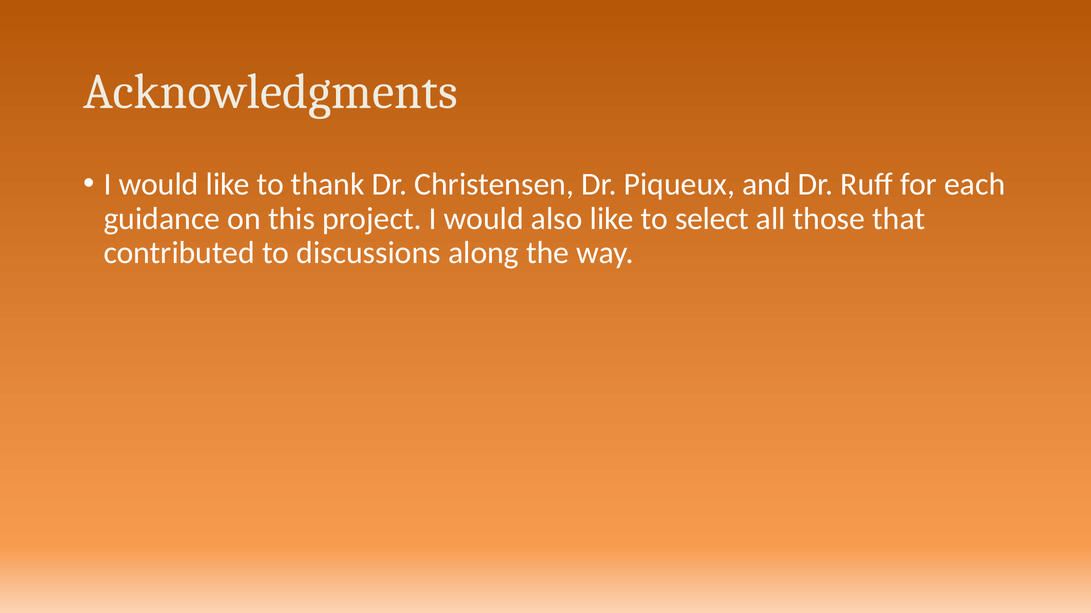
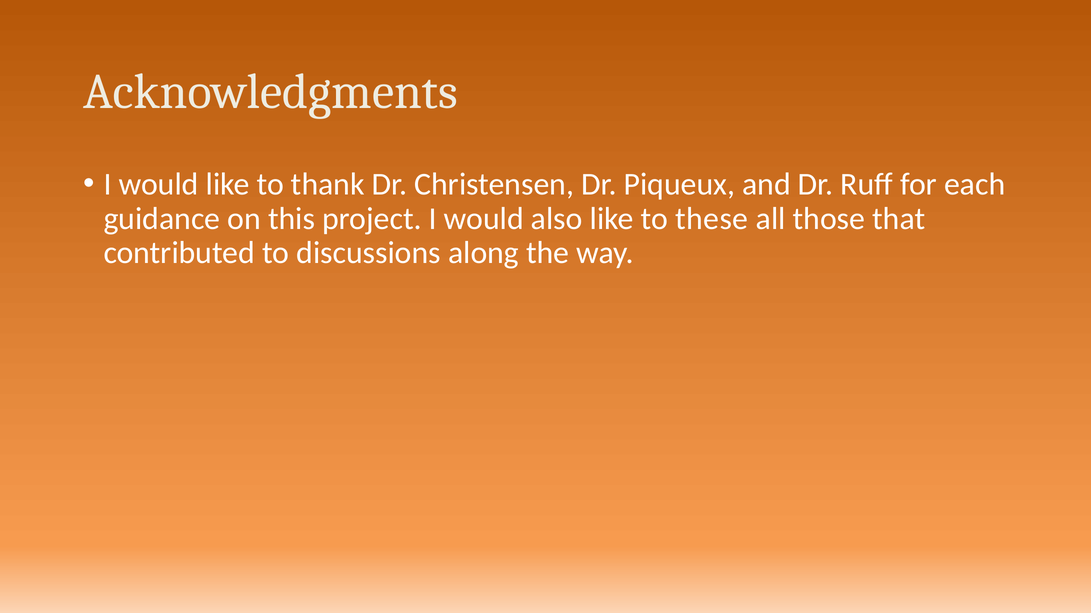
select: select -> these (712, 219)
